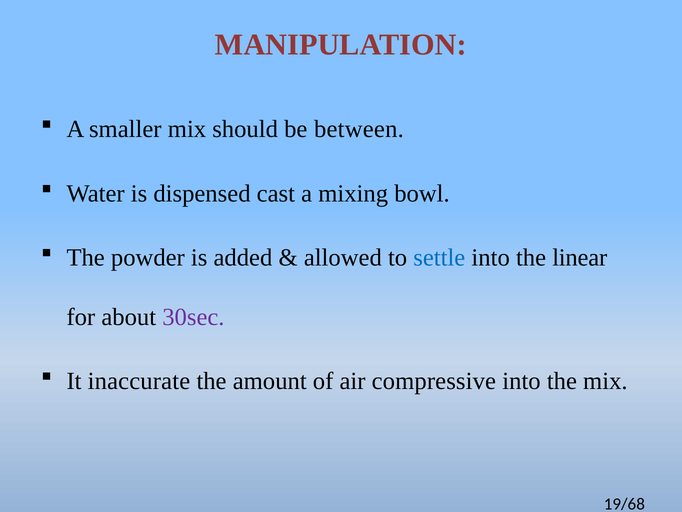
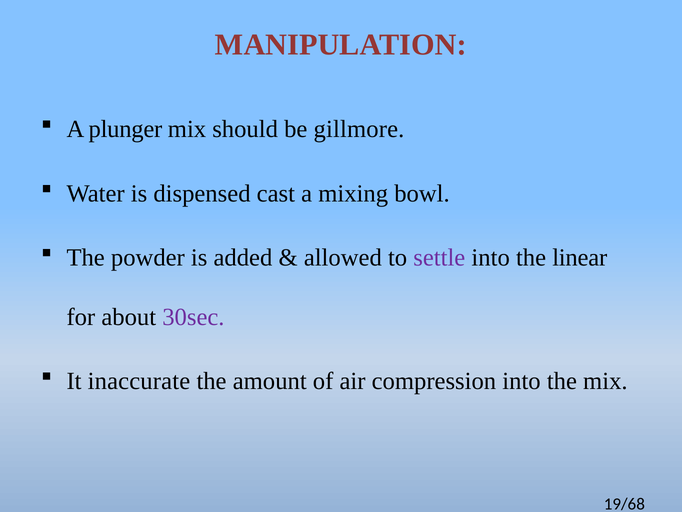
smaller: smaller -> plunger (125, 129)
between: between -> gillmore (359, 129)
settle colour: blue -> purple (439, 257)
compressive: compressive -> compression (434, 381)
